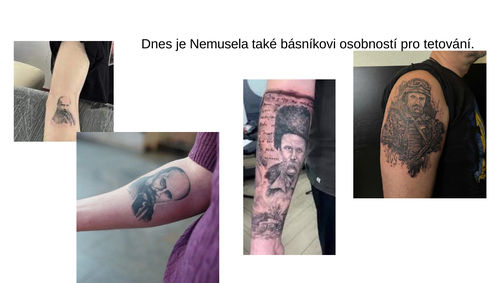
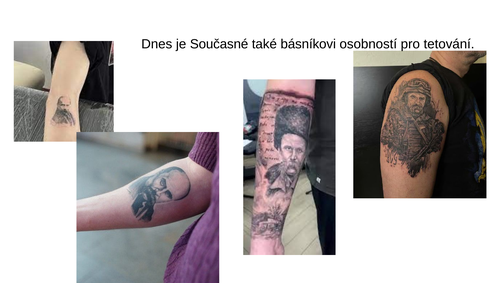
Nemusela: Nemusela -> Současné (219, 44)
